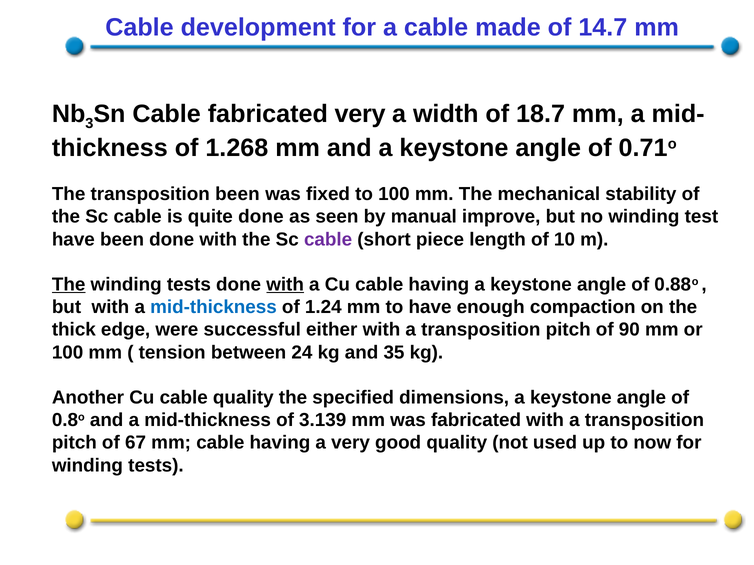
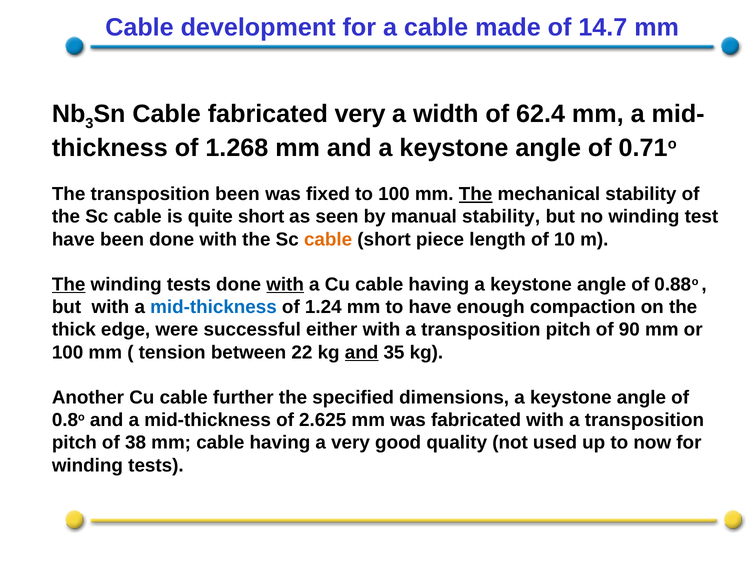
18.7: 18.7 -> 62.4 (541, 114)
The underline: none -> present (476, 194)
quite done: done -> short (261, 217)
manual improve: improve -> stability (501, 217)
cable colour: purple -> orange (328, 240)
24: 24 -> 22 (302, 353)
and underline: none -> present (362, 353)
cable quality: quality -> further (243, 398)
3.139: 3.139 -> 2.625 (323, 421)
67: 67 -> 38 (136, 443)
